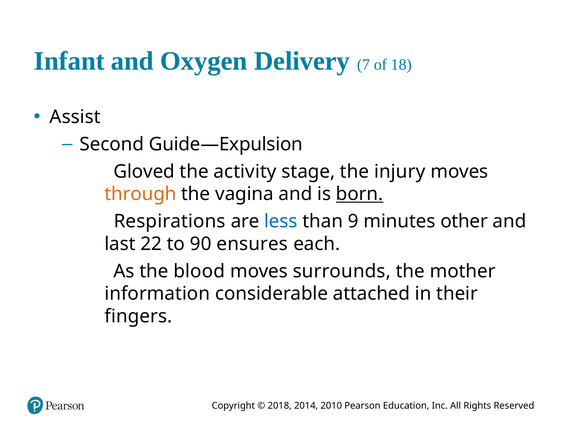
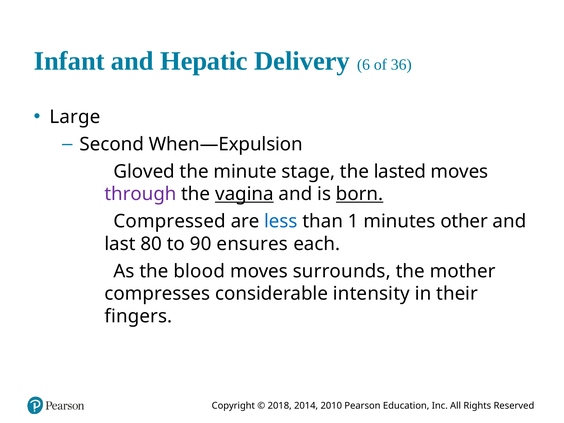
Oxygen: Oxygen -> Hepatic (204, 61)
7: 7 -> 6 (363, 65)
18: 18 -> 36 (401, 65)
Assist: Assist -> Large (75, 117)
Guide—Expulsion: Guide—Expulsion -> When—Expulsion (226, 144)
activity: activity -> minute (245, 171)
injury: injury -> lasted (400, 171)
through colour: orange -> purple (140, 194)
vagina underline: none -> present (244, 194)
Respirations: Respirations -> Compressed (170, 221)
9: 9 -> 1 (353, 221)
22: 22 -> 80 (151, 244)
information: information -> compresses (157, 294)
attached: attached -> intensity (371, 294)
